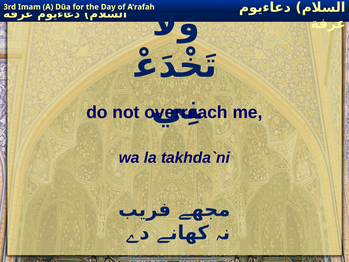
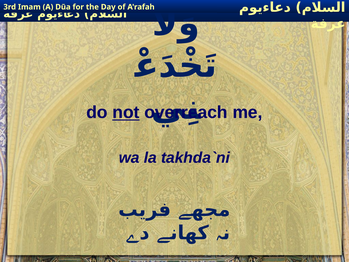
not underline: none -> present (126, 112)
